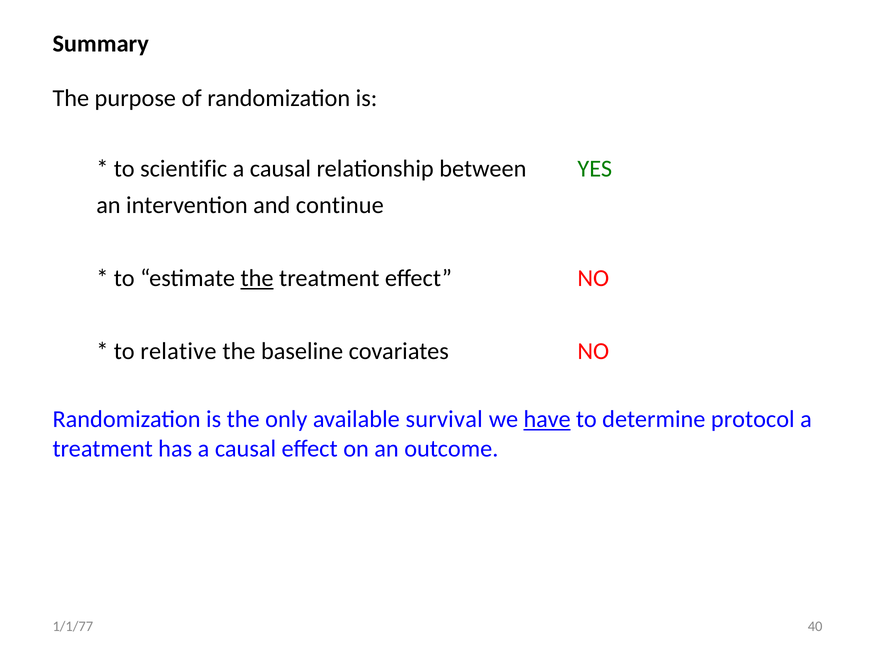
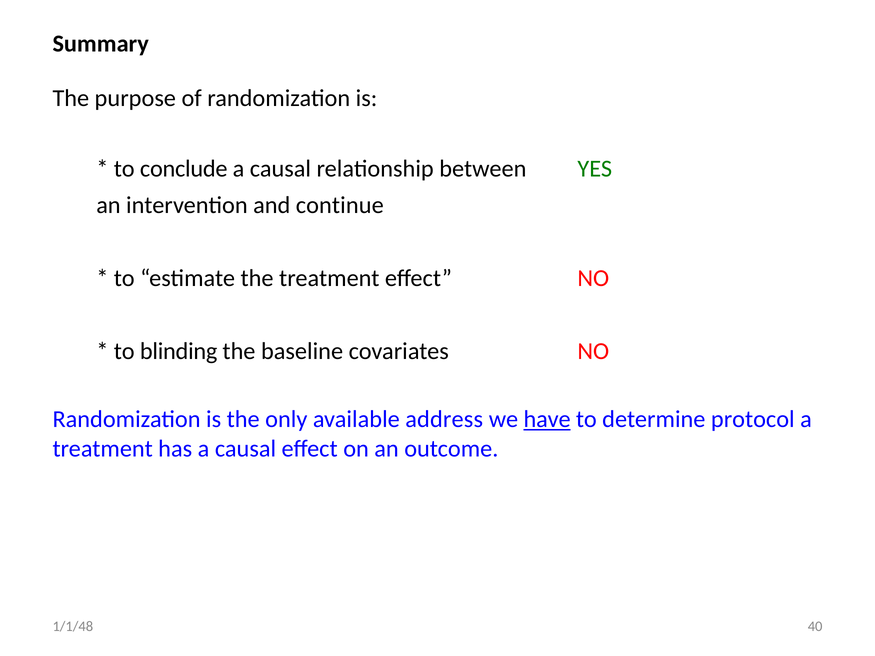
scientific: scientific -> conclude (184, 169)
the underline: present -> none (257, 278)
relative: relative -> blinding (179, 351)
survival: survival -> address (444, 420)
1/1/77: 1/1/77 -> 1/1/48 (73, 627)
